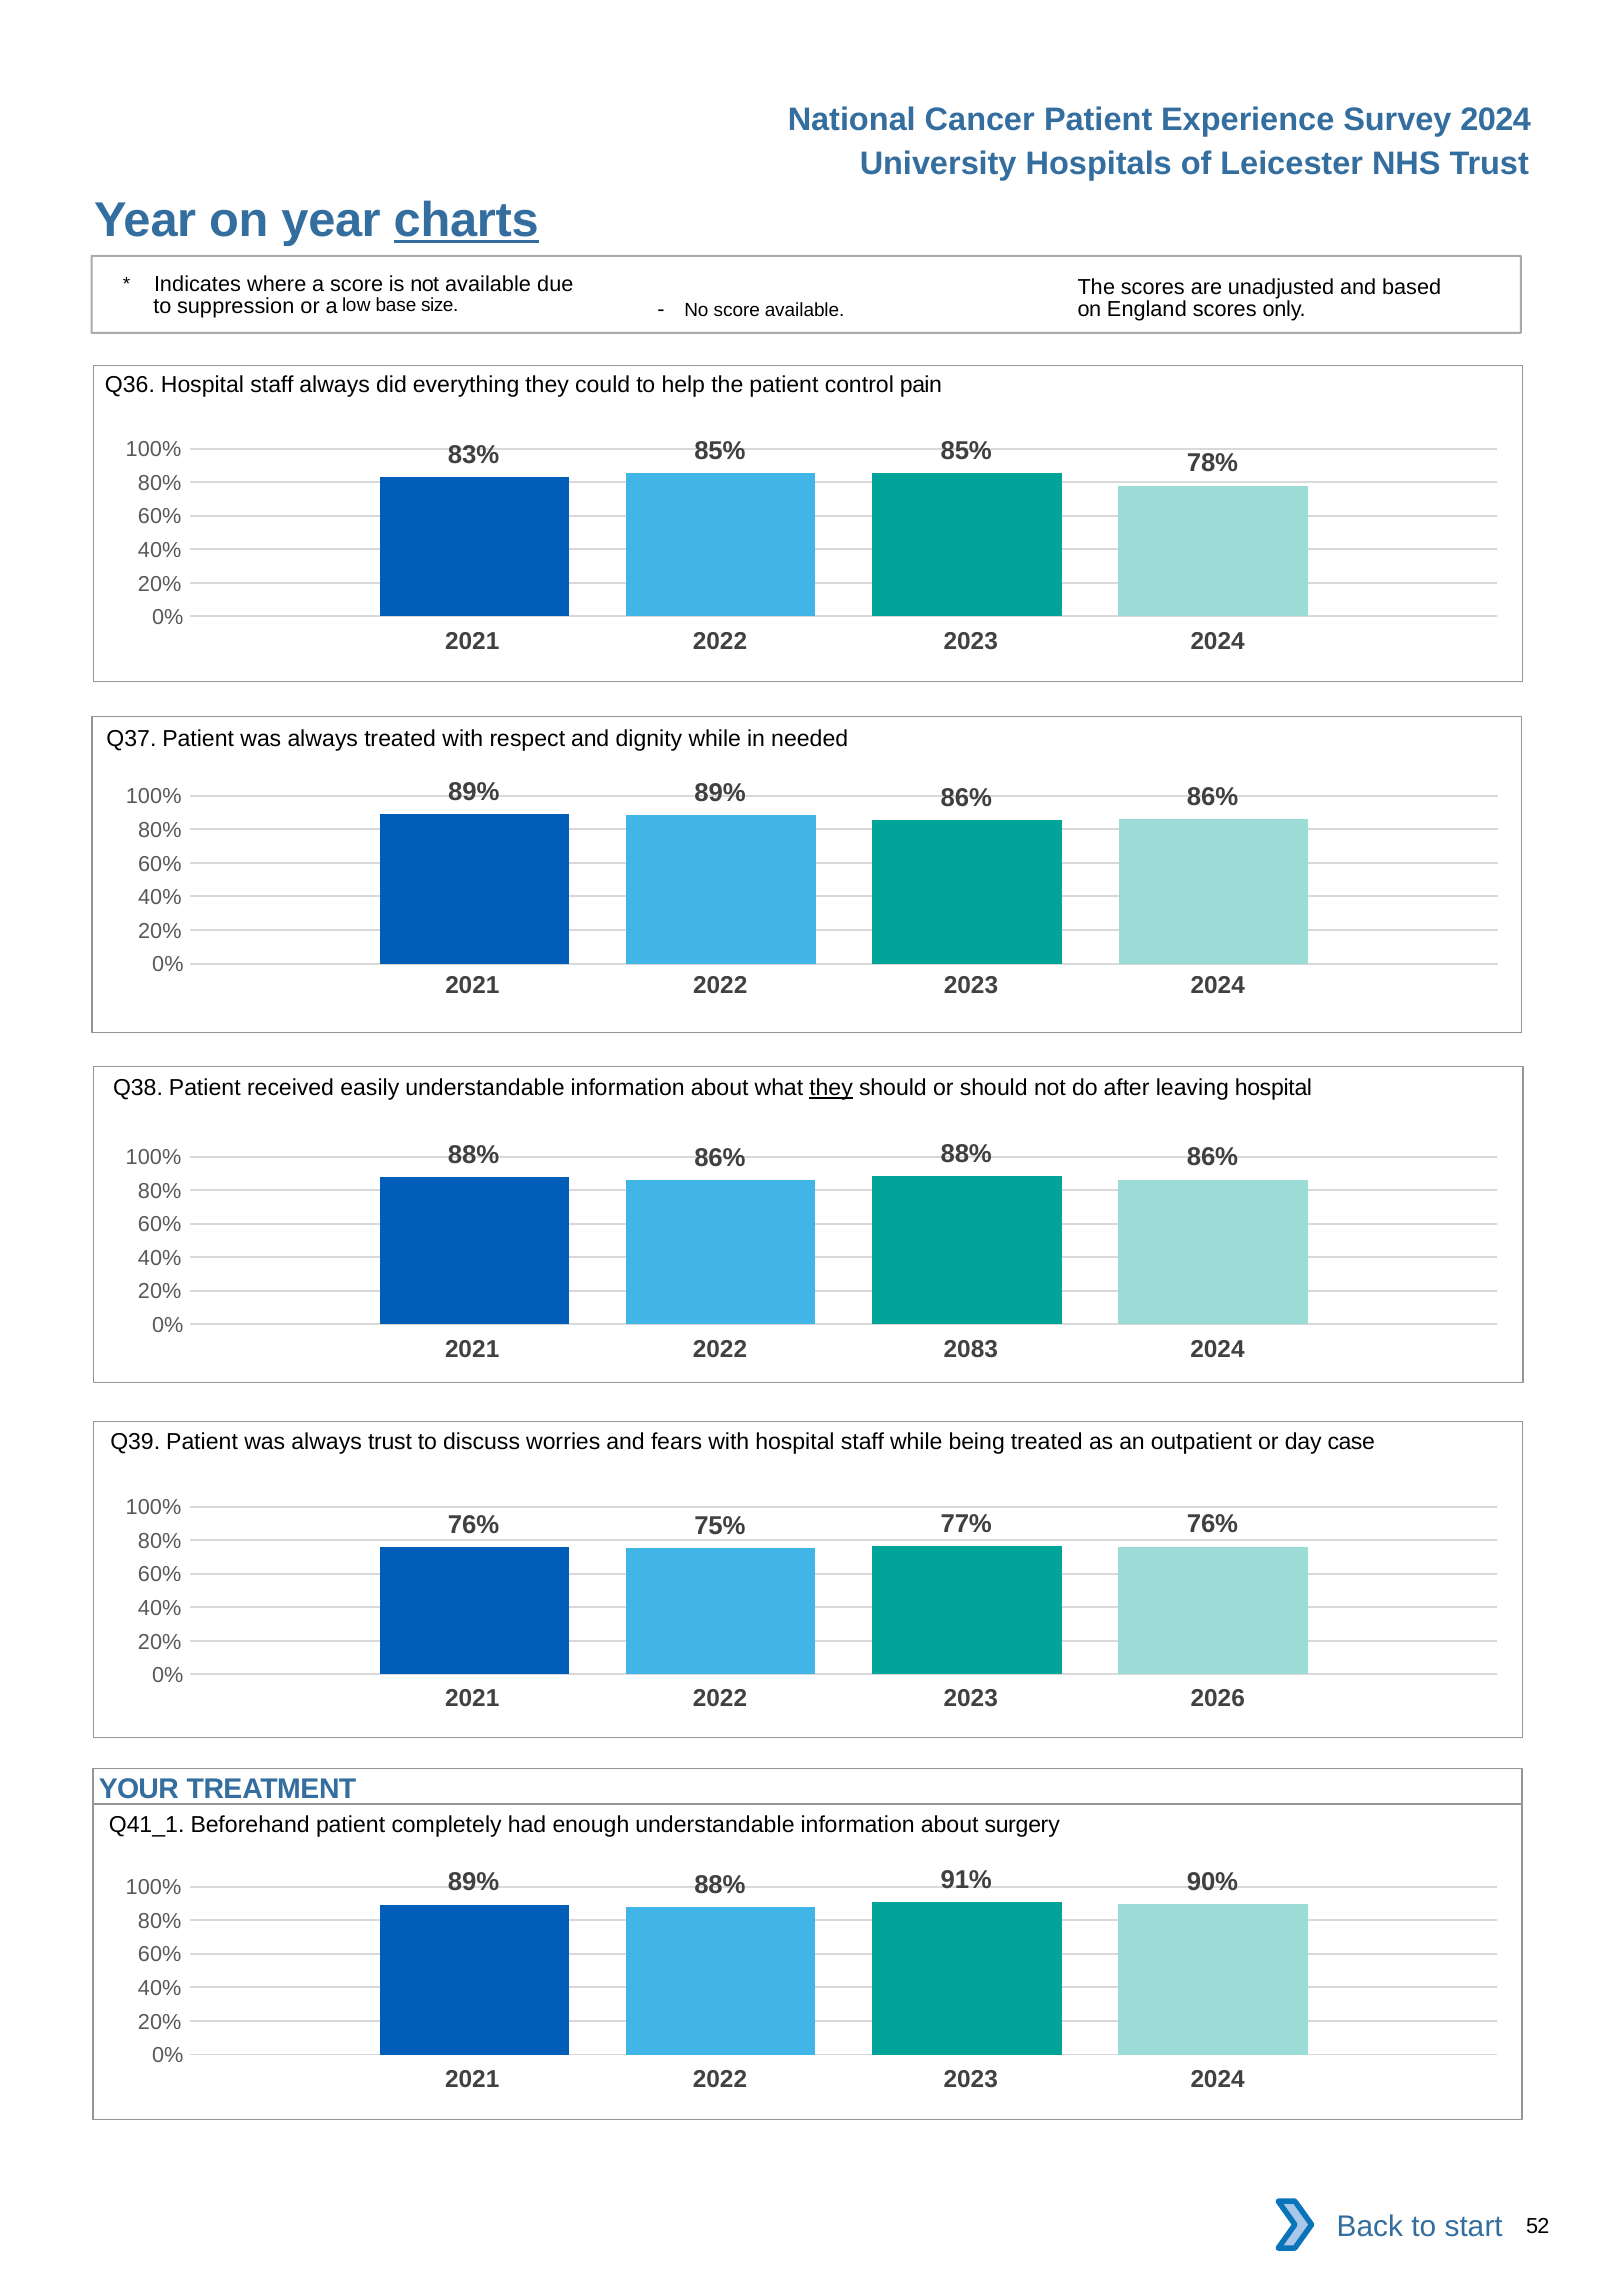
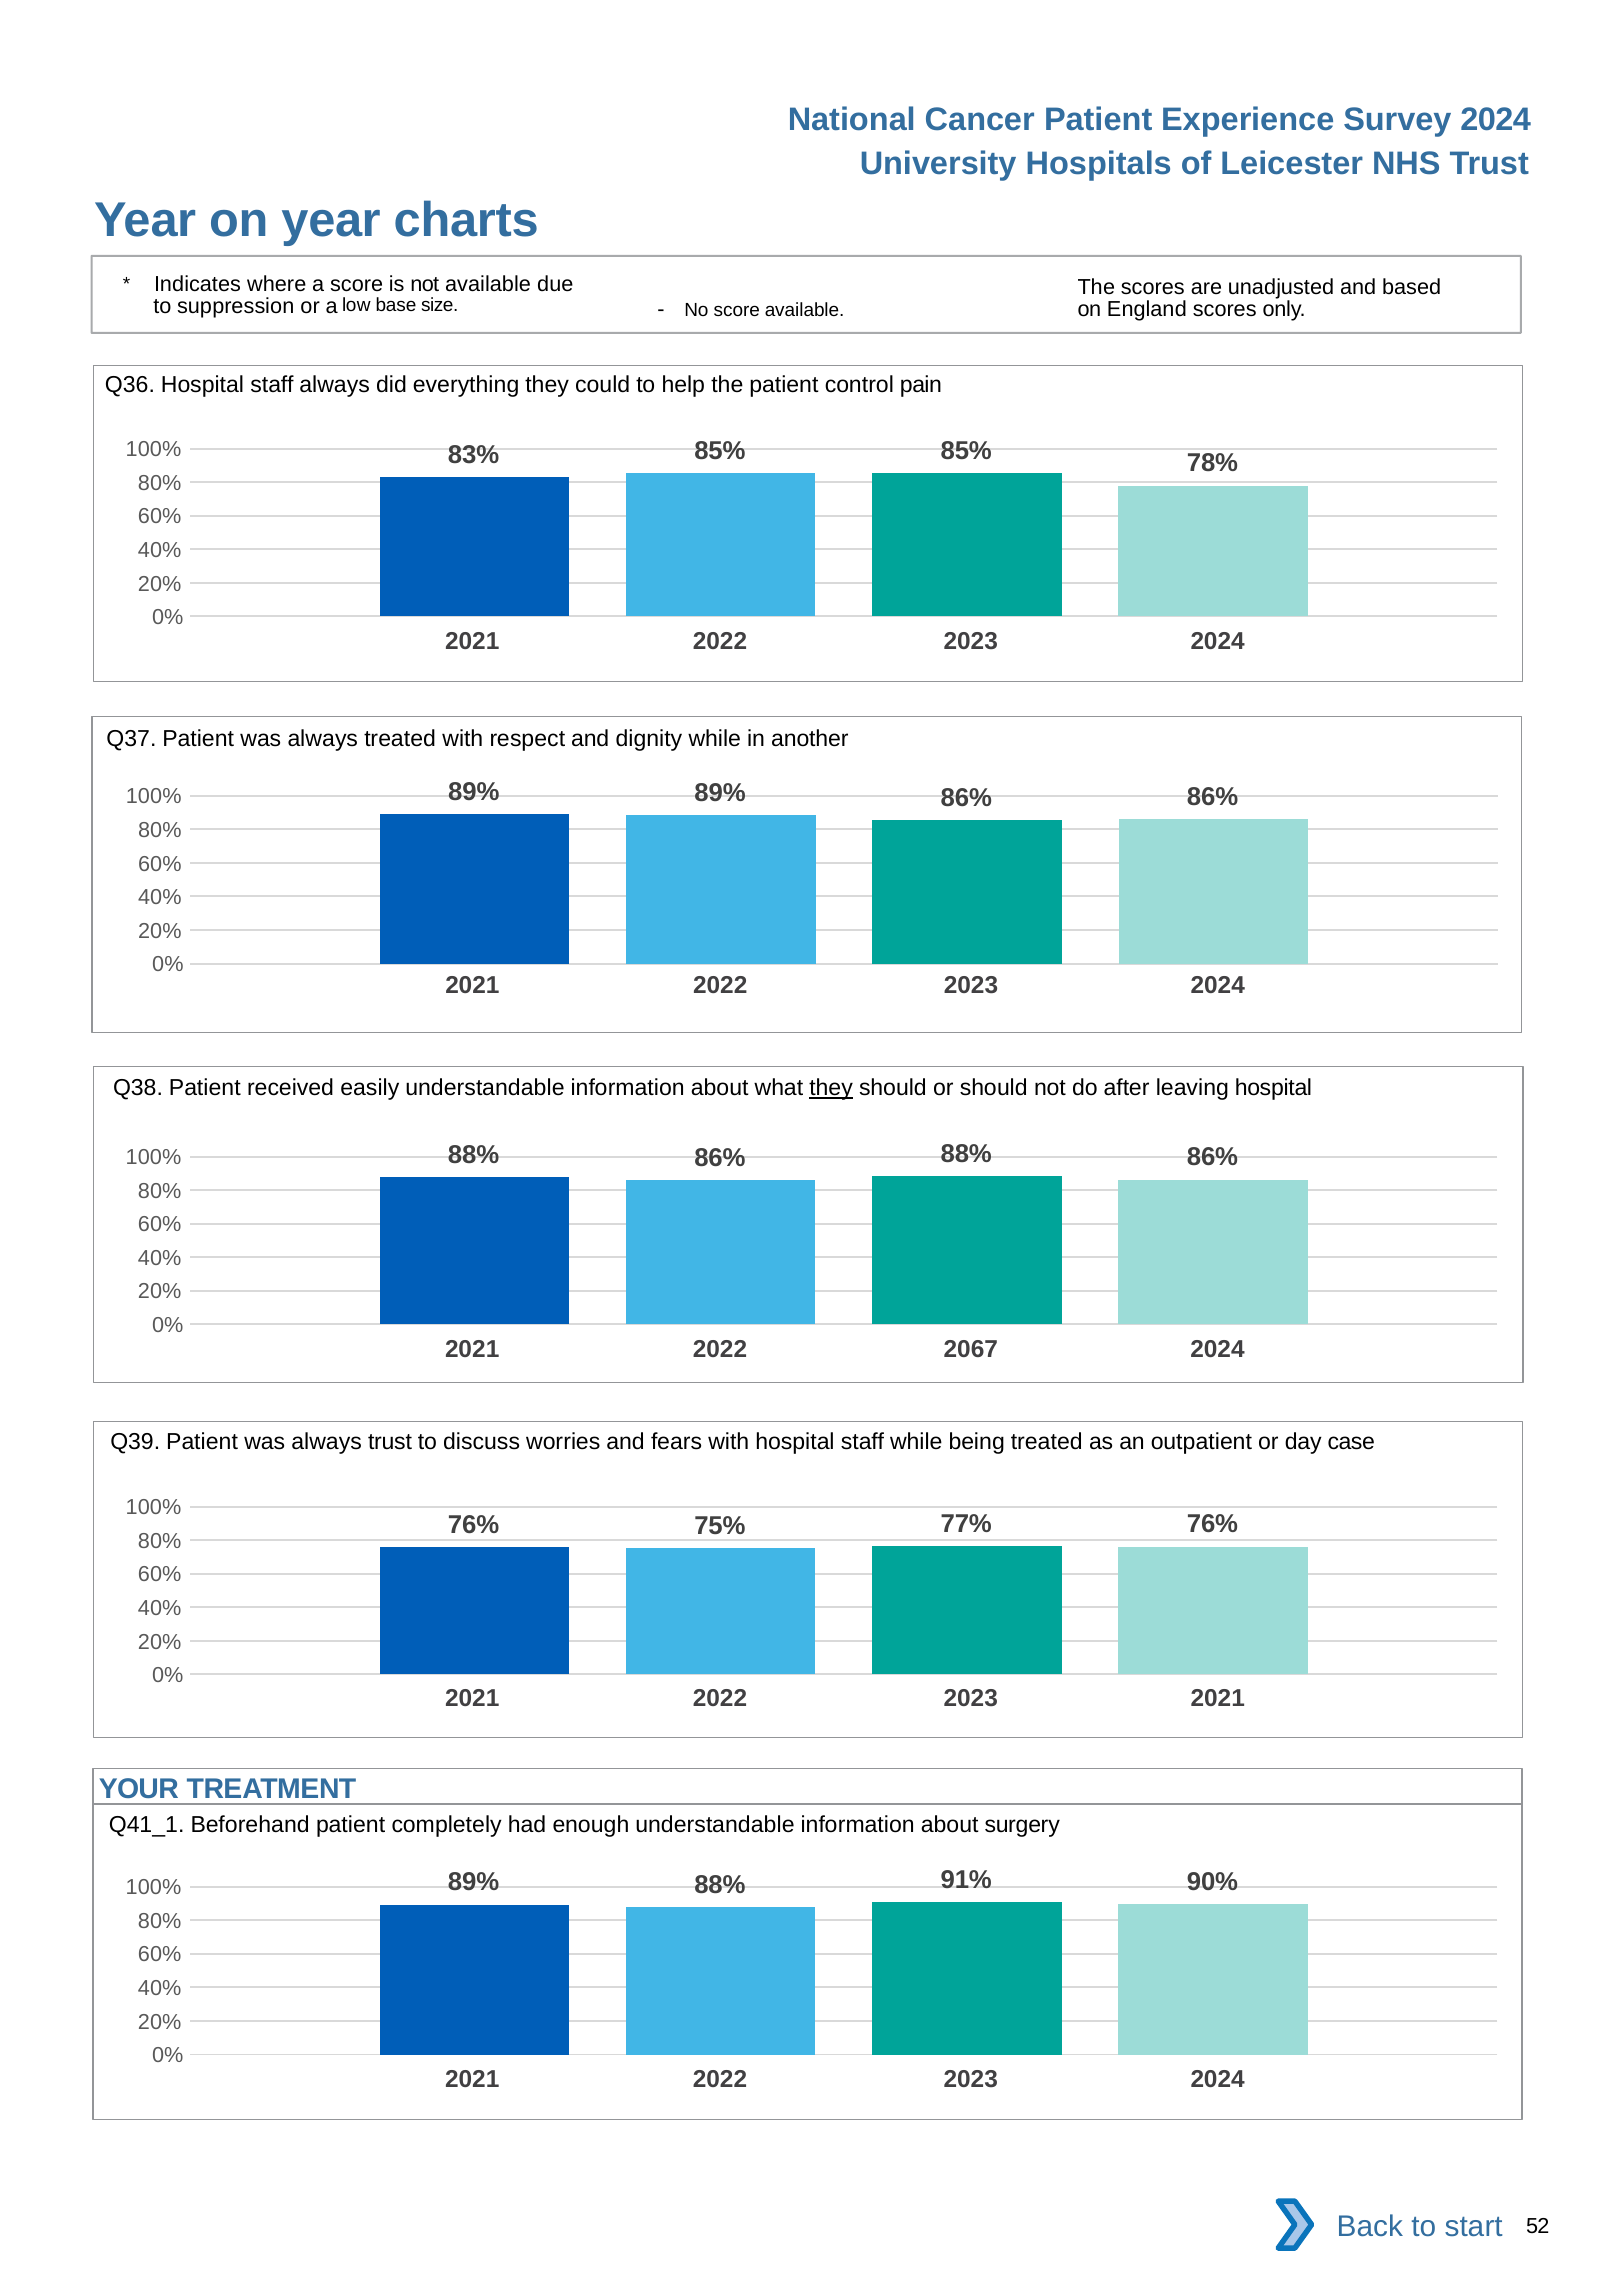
charts underline: present -> none (466, 220)
needed: needed -> another (810, 739)
2083: 2083 -> 2067 (971, 1349)
2023 2026: 2026 -> 2021 (1218, 1699)
